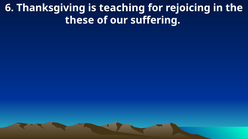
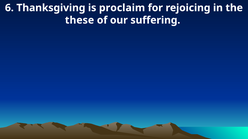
teaching: teaching -> proclaim (122, 8)
